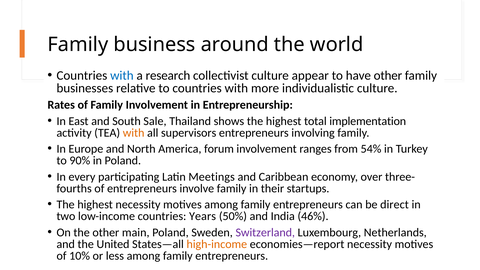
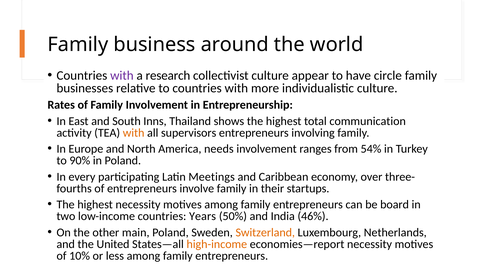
with colour: blue -> purple (122, 76)
have other: other -> circle (388, 76)
Sale: Sale -> Inns (155, 121)
implementation: implementation -> communication (368, 121)
forum: forum -> needs (219, 149)
direct: direct -> board (395, 205)
Switzerland colour: purple -> orange (265, 232)
